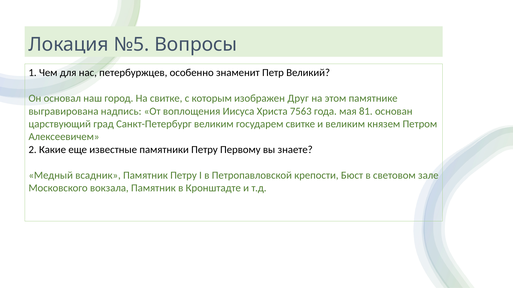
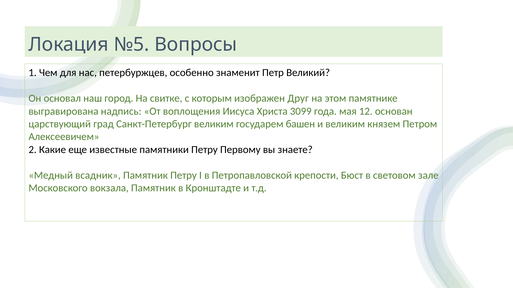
7563: 7563 -> 3099 (301, 111)
81: 81 -> 12 (366, 111)
государем свитке: свитке -> башен (300, 124)
